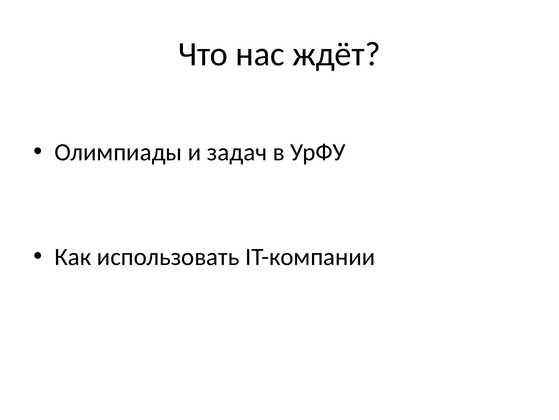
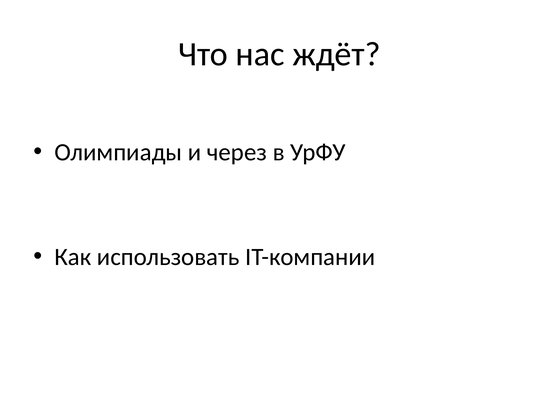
задач: задач -> через (237, 152)
